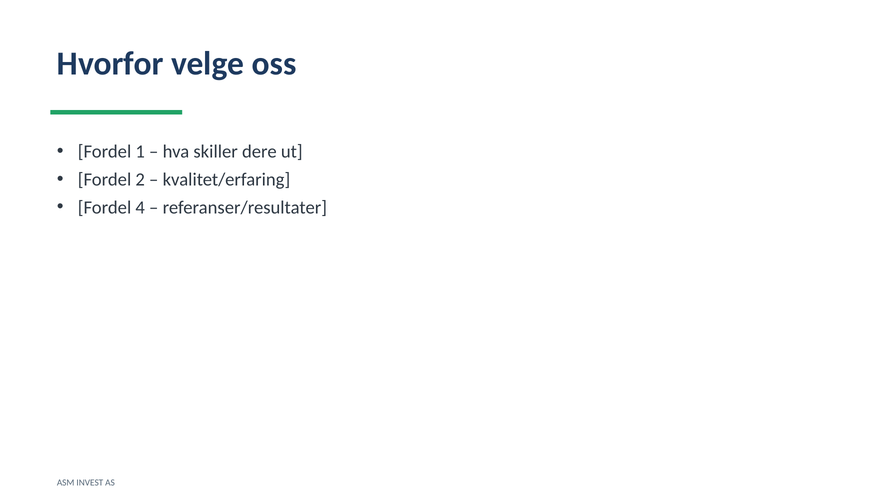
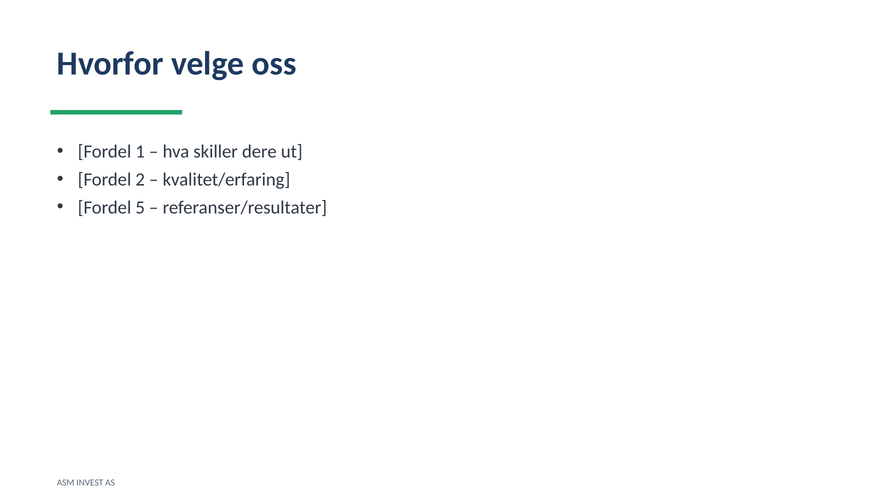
4: 4 -> 5 (140, 207)
